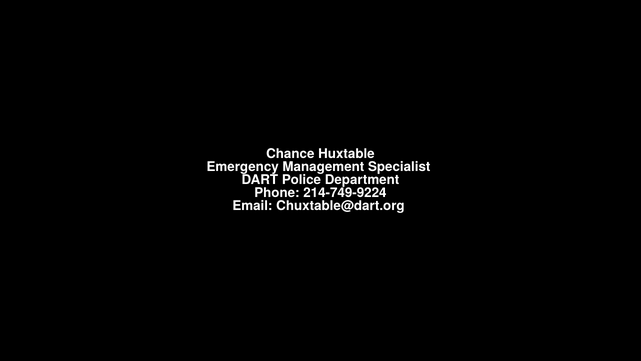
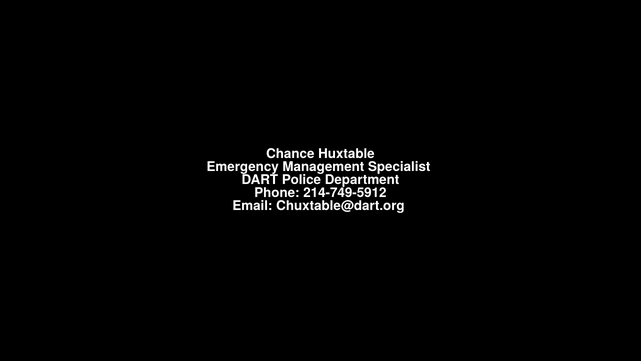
214-749-9224: 214-749-9224 -> 214-749-5912 (345, 193)
